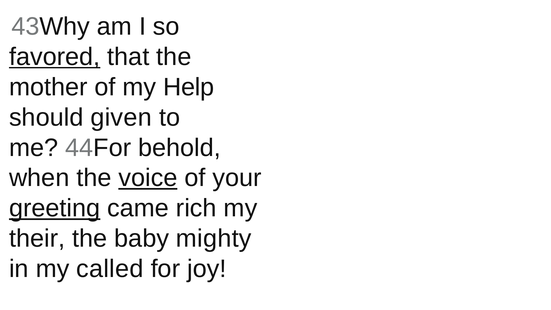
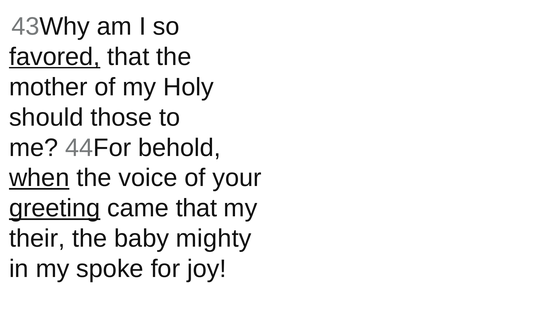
Help: Help -> Holy (189, 87)
given: given -> those (121, 117)
when underline: none -> present (39, 178)
voice underline: present -> none (148, 178)
came rich: rich -> that (196, 208)
called: called -> spoke (110, 269)
